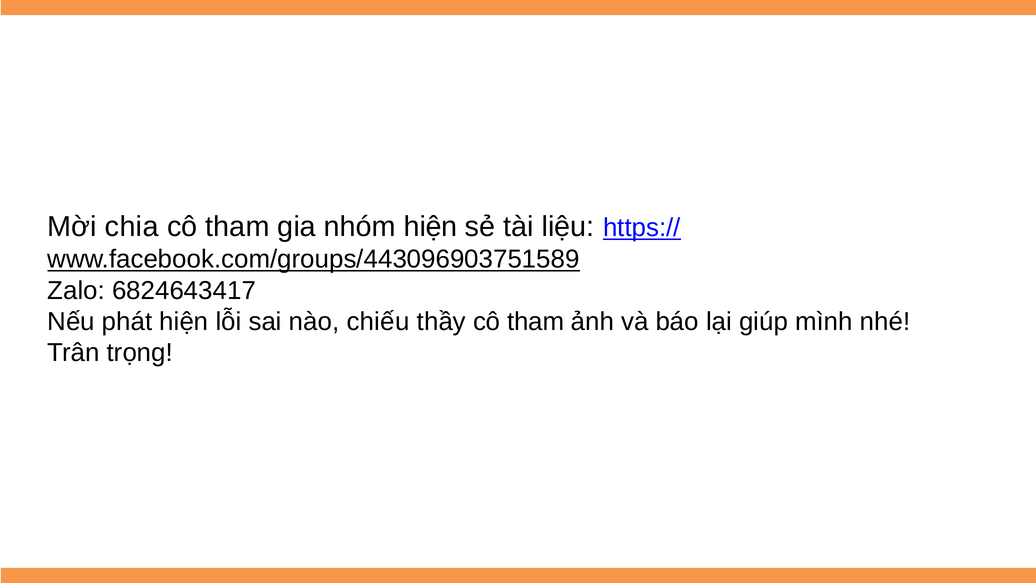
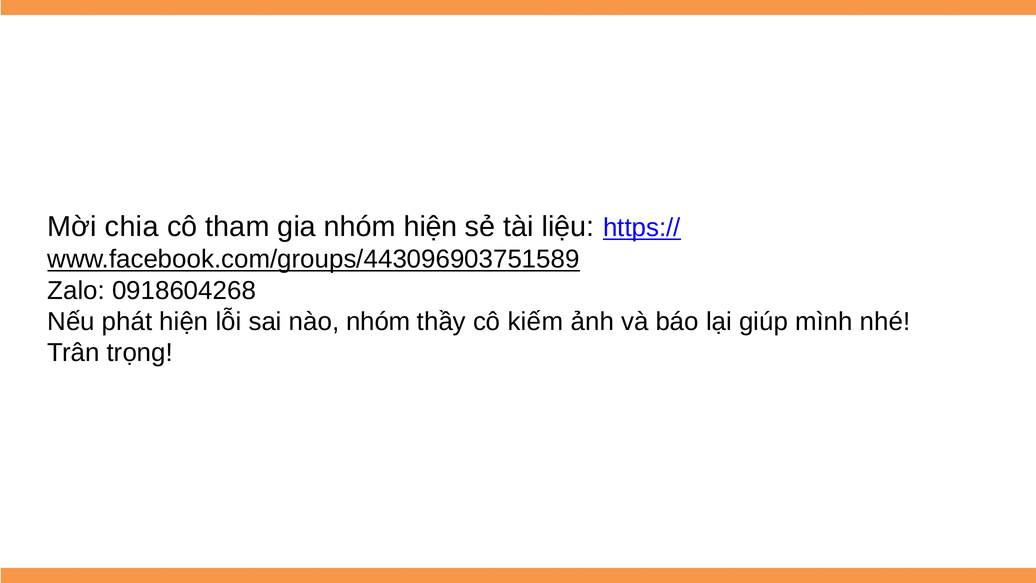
6824643417: 6824643417 -> 0918604268 (184, 290)
nào chiếu: chiếu -> nhóm (378, 321)
thầy cô tham: tham -> kiếm (535, 321)
